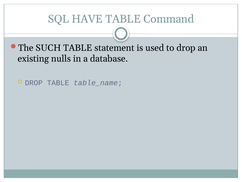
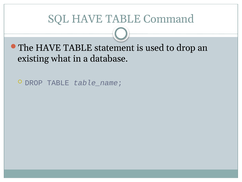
The SUCH: SUCH -> HAVE (48, 48)
nulls: nulls -> what (61, 59)
